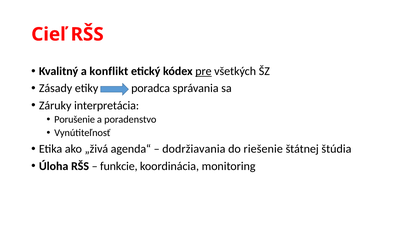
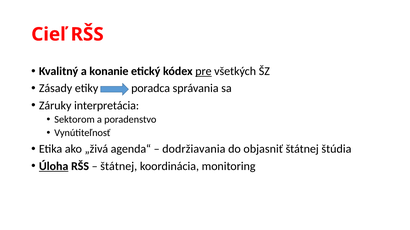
konflikt: konflikt -> konanie (109, 71)
Porušenie: Porušenie -> Sektorom (75, 120)
riešenie: riešenie -> objasniť (263, 149)
Úloha underline: none -> present (54, 167)
funkcie: funkcie -> štátnej (119, 167)
